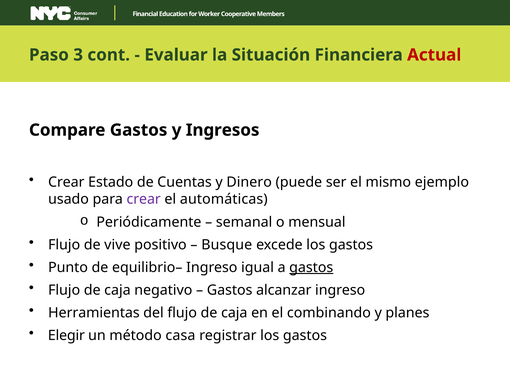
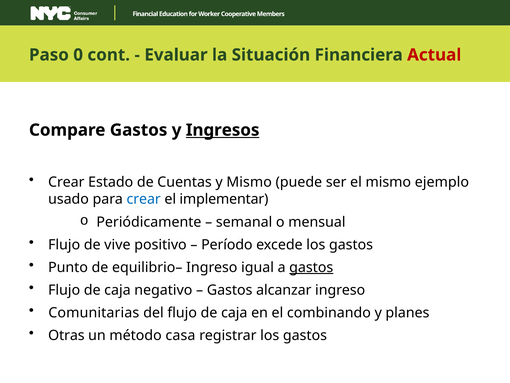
3: 3 -> 0 (78, 55)
Ingresos underline: none -> present (223, 130)
y Dinero: Dinero -> Mismo (249, 182)
crear colour: purple -> blue (144, 199)
automáticas: automáticas -> implementar (224, 199)
Busque: Busque -> Período (227, 244)
Herramientas: Herramientas -> Comunitarias (94, 312)
Elegir: Elegir -> Otras (66, 335)
